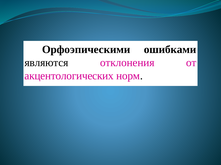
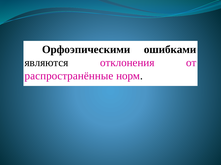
акцентологических: акцентологических -> распространённые (69, 76)
